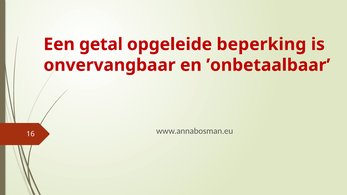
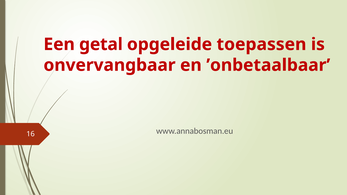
beperking: beperking -> toepassen (261, 44)
